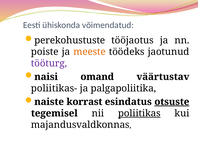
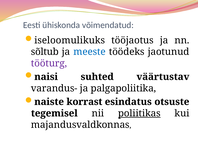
perekohustuste: perekohustuste -> iseloomulikuks (70, 40)
poiste: poiste -> sõltub (45, 52)
meeste colour: orange -> blue (90, 52)
omand: omand -> suhted (97, 77)
poliitikas-: poliitikas- -> varandus- (54, 89)
otsuste underline: present -> none (172, 102)
